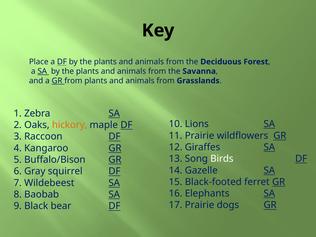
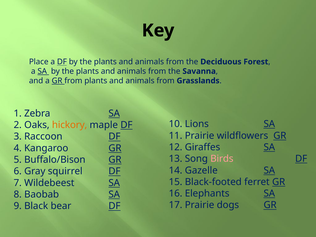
Birds colour: white -> pink (222, 159)
